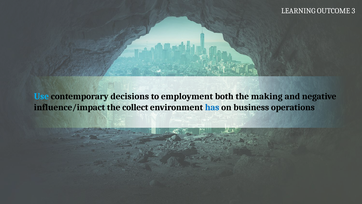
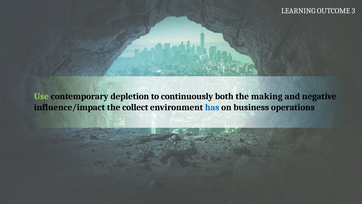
Use colour: light blue -> light green (41, 96)
decisions: decisions -> depletion (130, 96)
employment: employment -> continuously (187, 96)
